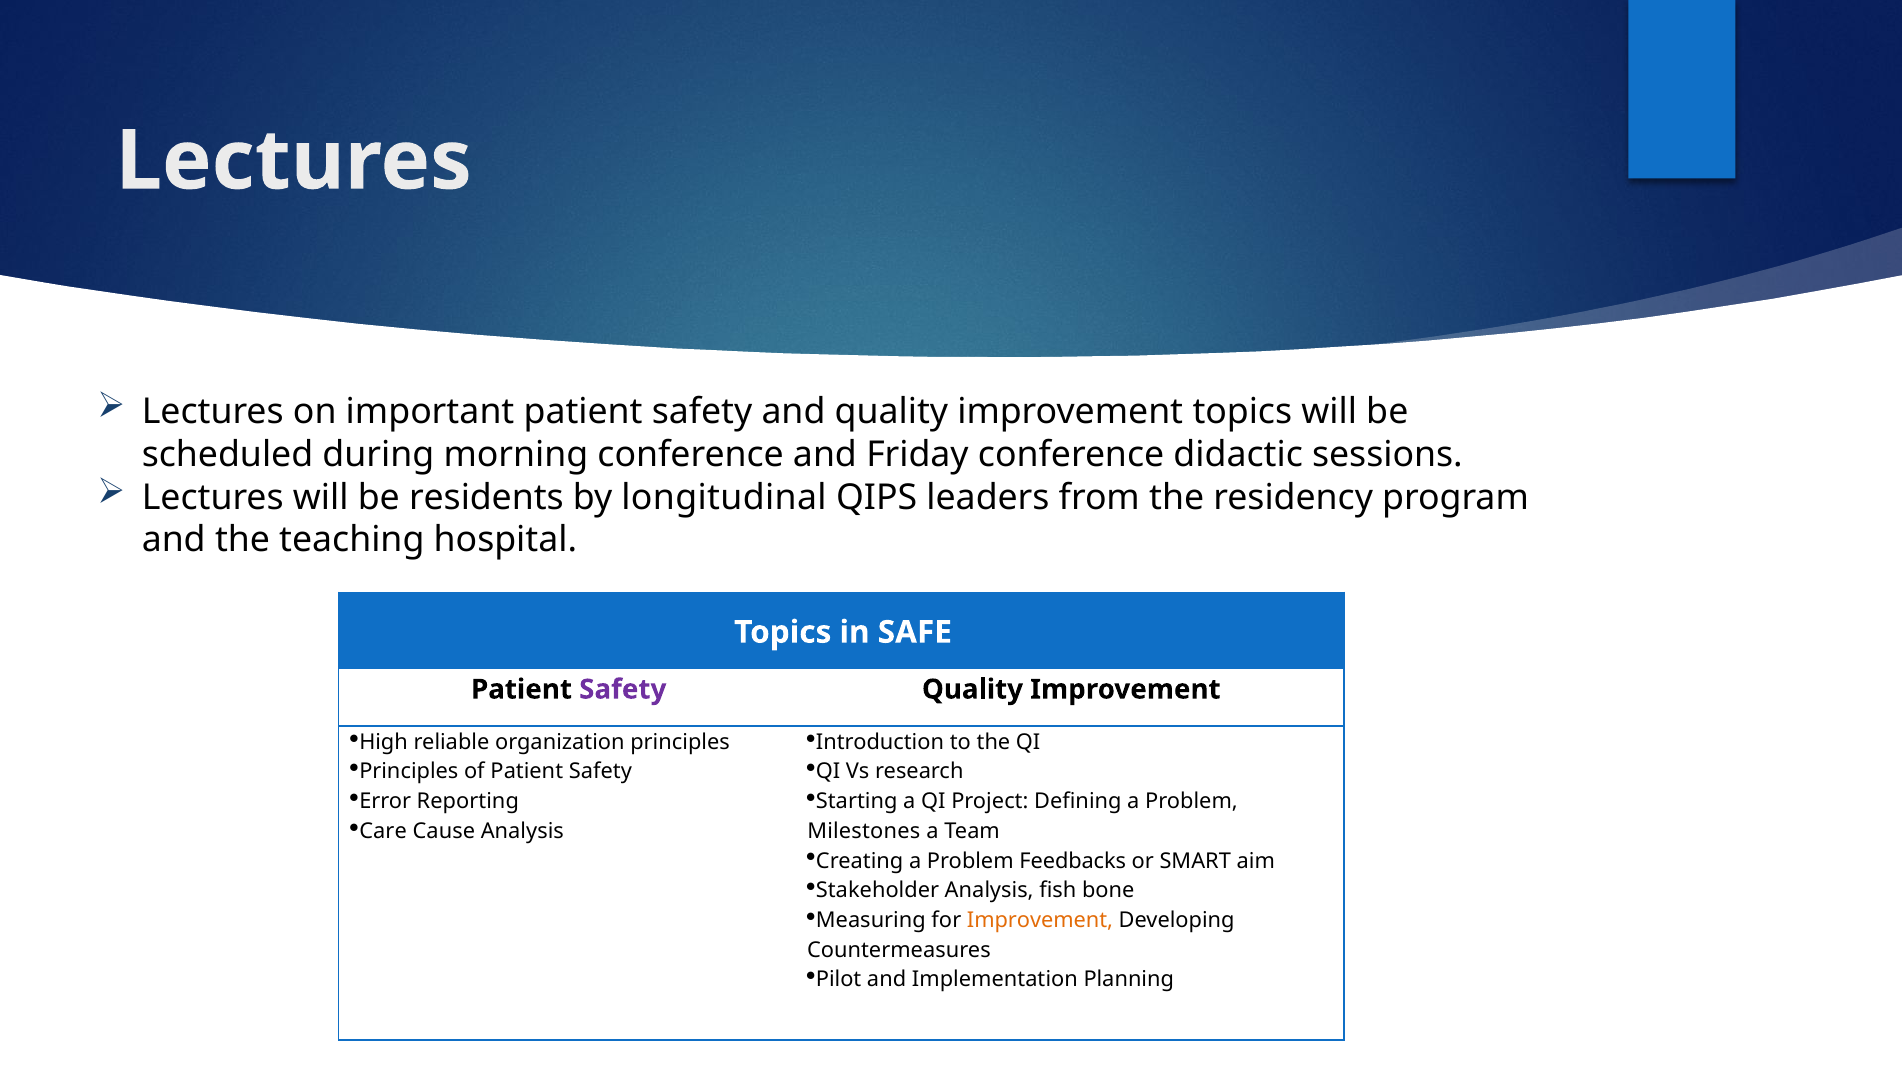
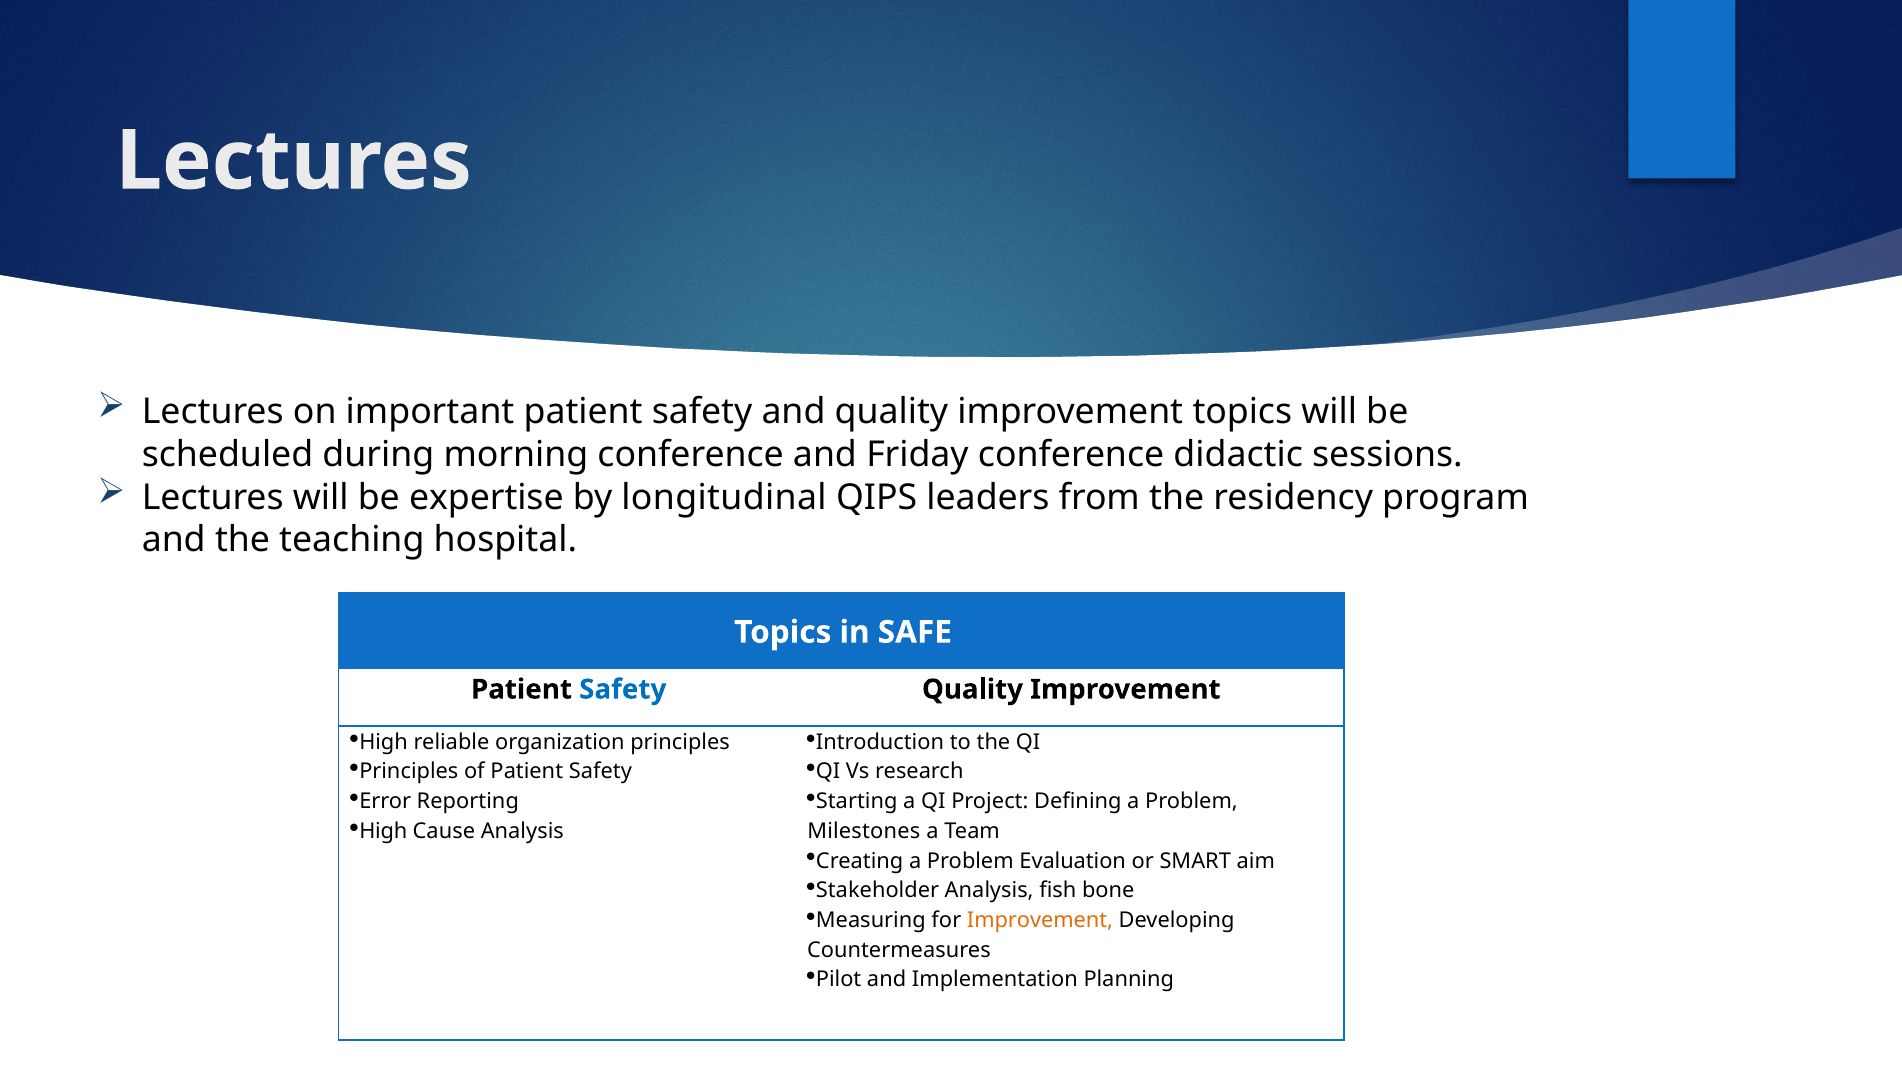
residents: residents -> expertise (486, 497)
Safety colour: purple -> blue (623, 689)
Care: Care -> High (383, 831)
Feedbacks: Feedbacks -> Evaluation (1073, 861)
